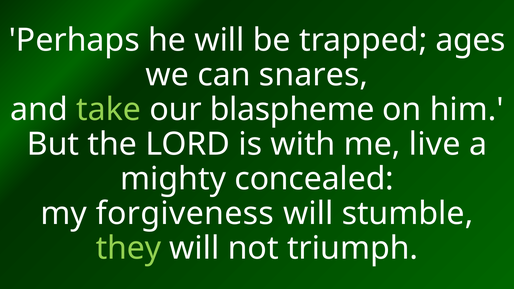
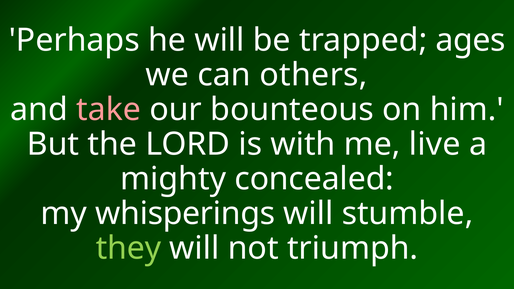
snares: snares -> others (313, 75)
take colour: light green -> pink (109, 110)
blaspheme: blaspheme -> bounteous (292, 110)
forgiveness: forgiveness -> whisperings (185, 214)
